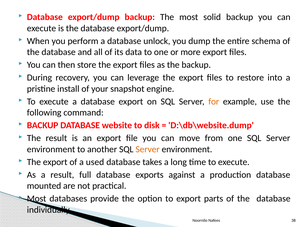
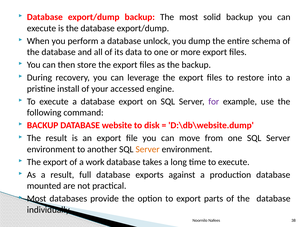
snapshot: snapshot -> accessed (127, 89)
for colour: orange -> purple (214, 102)
used: used -> work (95, 162)
